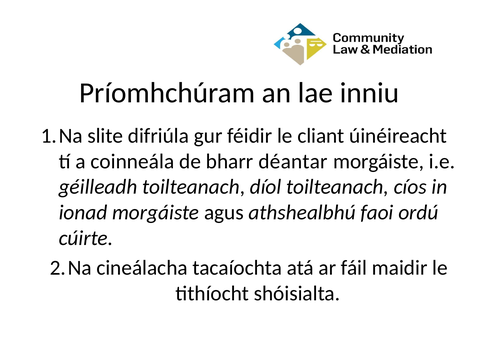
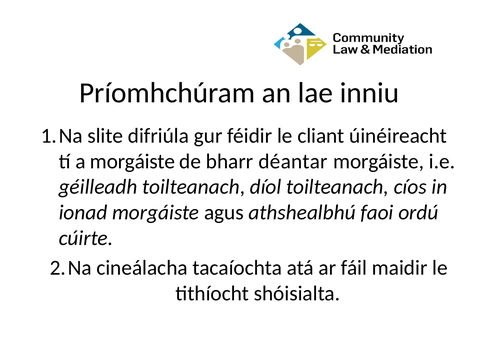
a coinneála: coinneála -> morgáiste (132, 161)
